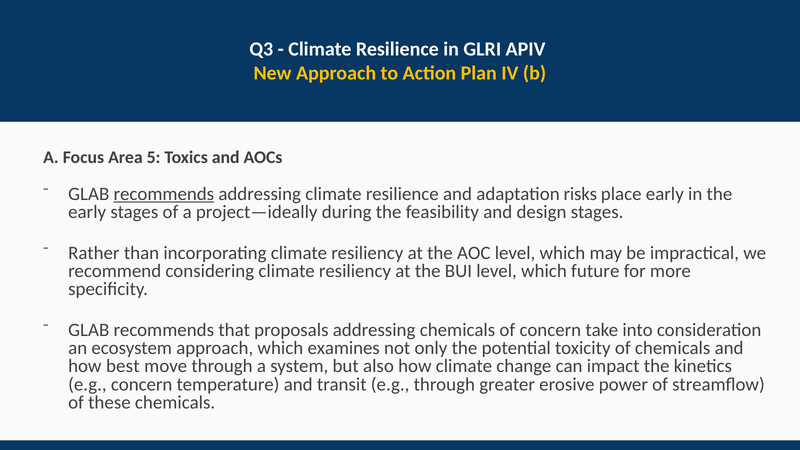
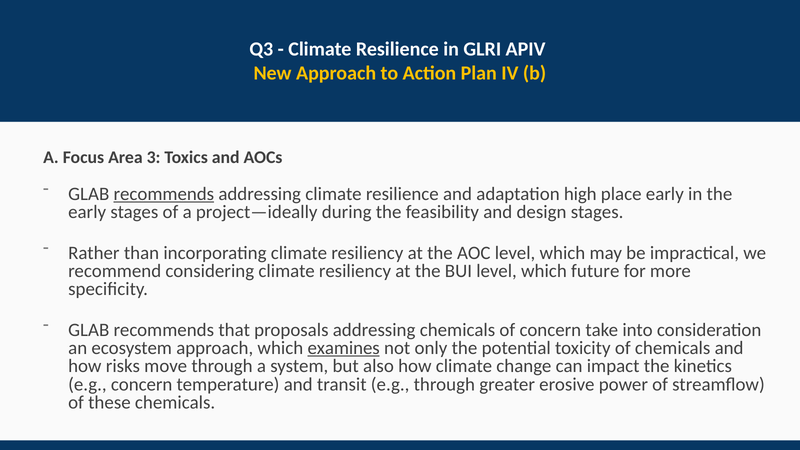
5: 5 -> 3 (154, 157)
risks: risks -> high (580, 194)
examines underline: none -> present (344, 348)
best: best -> risks (123, 366)
